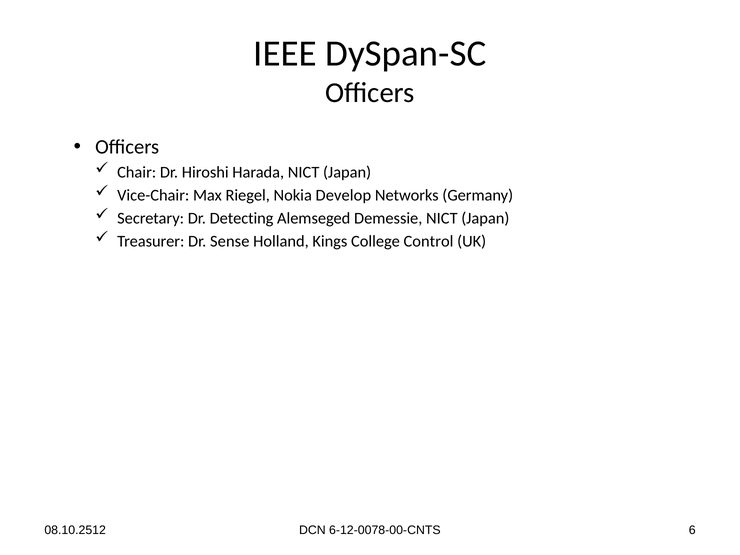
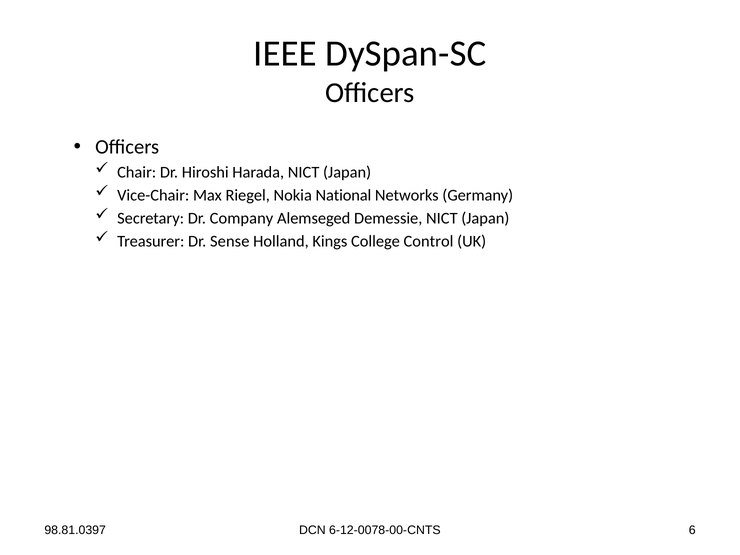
Develop: Develop -> National (343, 195)
Detecting: Detecting -> Company (242, 218)
08.10.2512: 08.10.2512 -> 98.81.0397 (75, 530)
